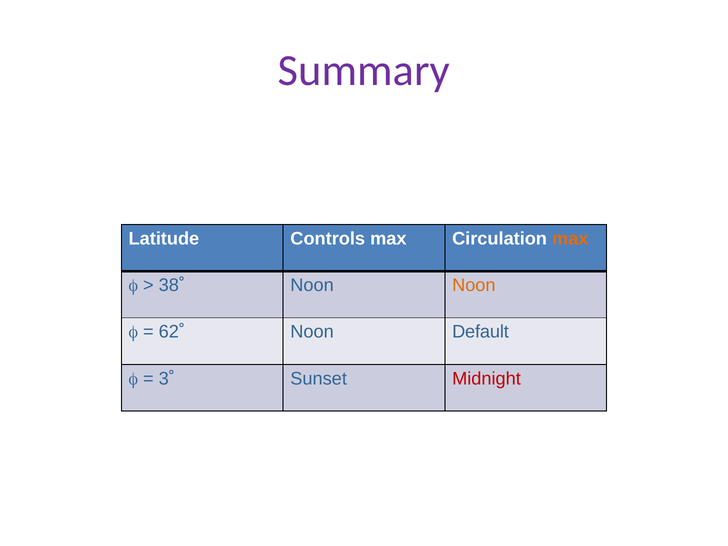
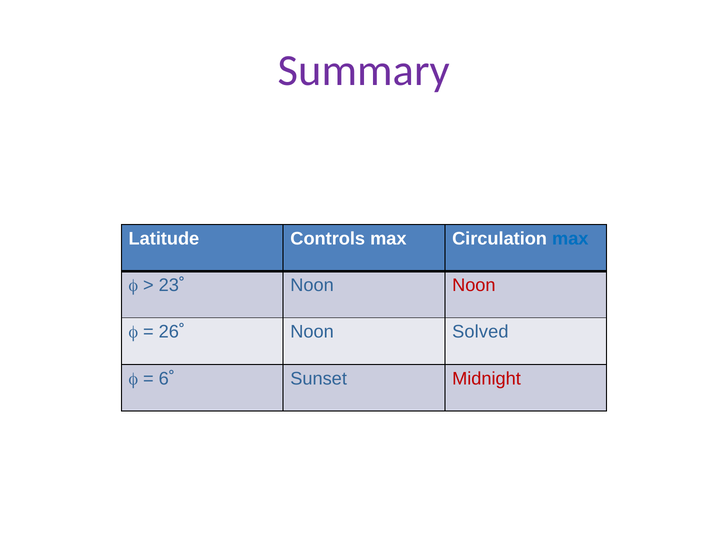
max colour: orange -> blue (570, 239)
38˚: 38˚ -> 23˚ (172, 285)
Noon colour: orange -> red (474, 285)
62˚: 62˚ -> 26˚ (172, 332)
Default: Default -> Solved (480, 332)
3˚: 3˚ -> 6˚ (167, 379)
